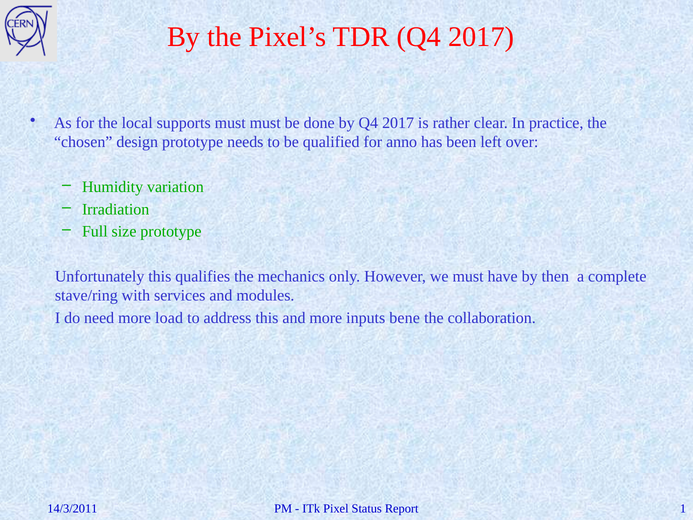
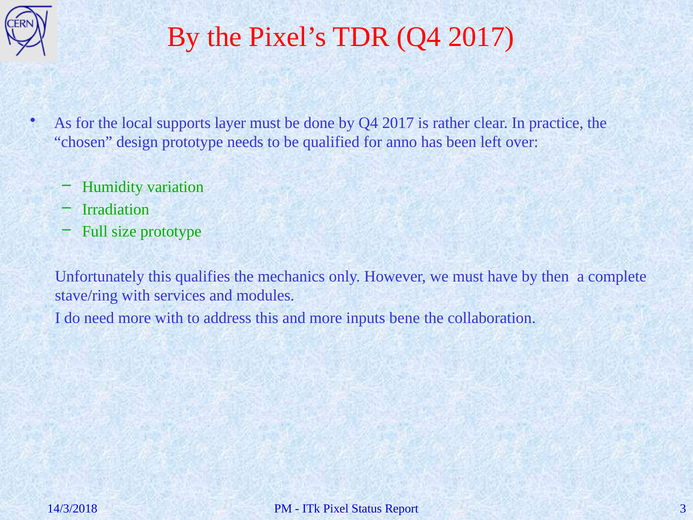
supports must: must -> layer (230, 123)
more load: load -> with (169, 318)
14/3/2011: 14/3/2011 -> 14/3/2018 (72, 508)
1: 1 -> 3 (683, 508)
